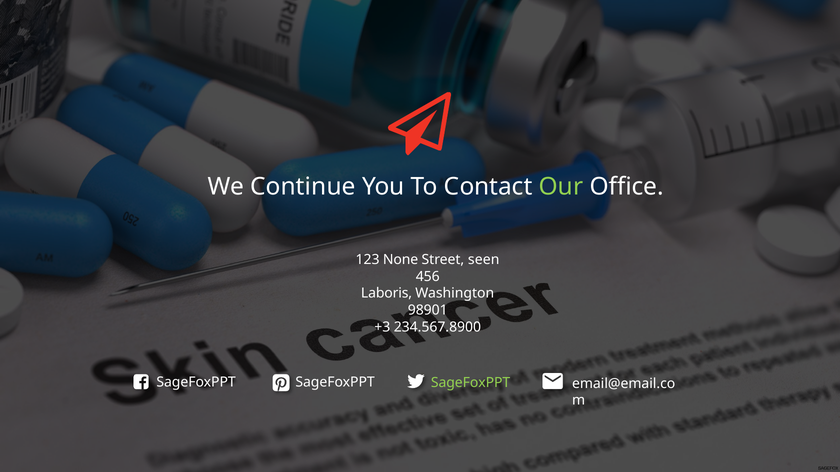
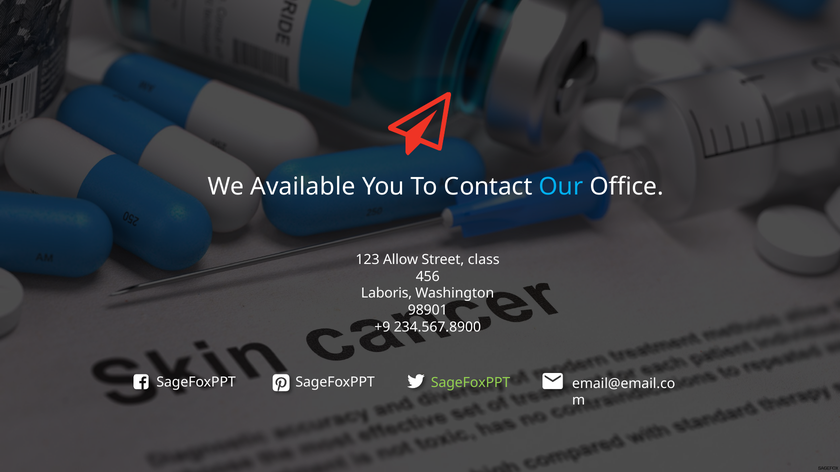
Continue: Continue -> Available (303, 187)
Our colour: light green -> light blue (561, 187)
None: None -> Allow (401, 260)
seen: seen -> class (484, 260)
+3: +3 -> +9 (382, 327)
